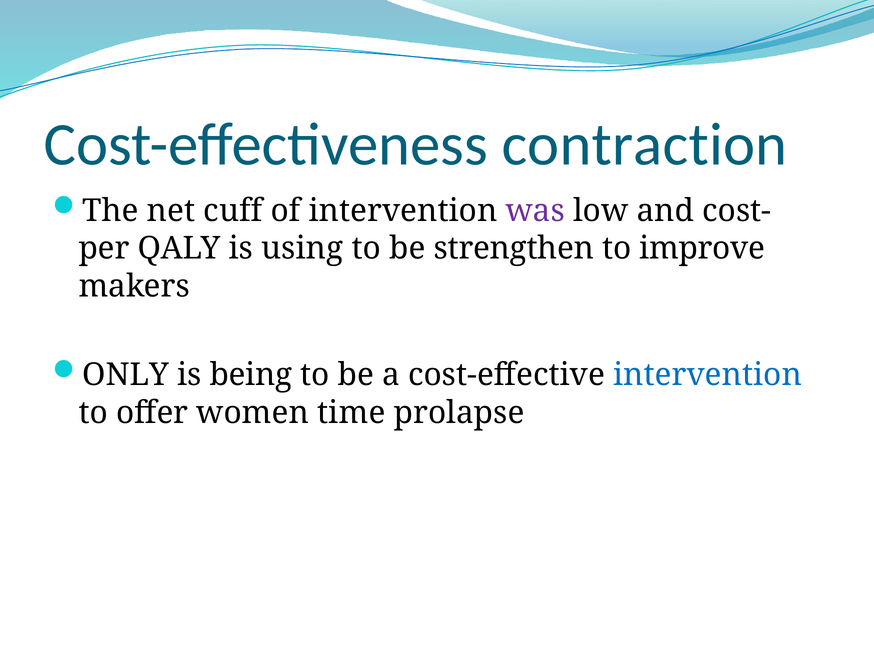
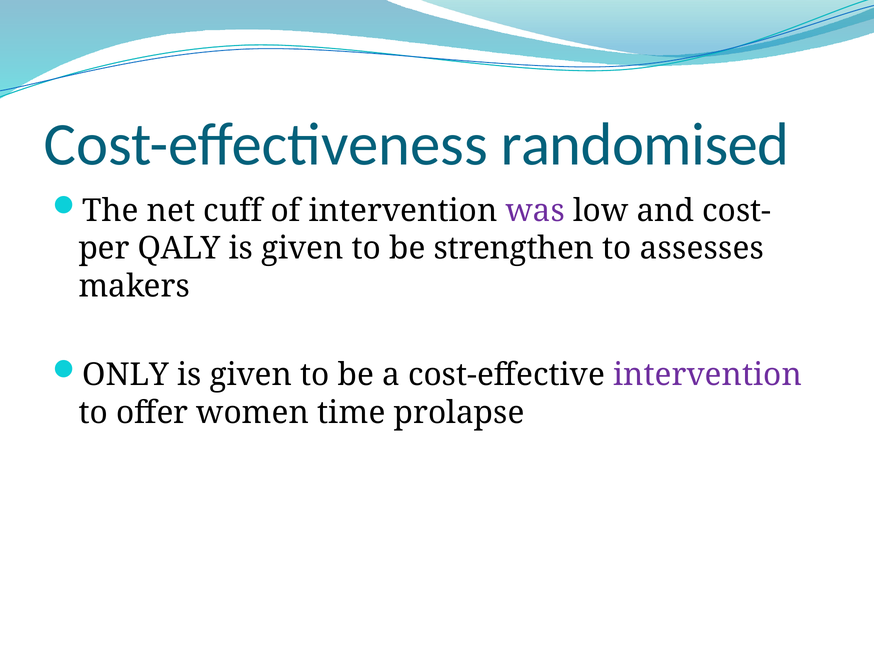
contraction: contraction -> randomised (645, 144)
QALY is using: using -> given (302, 248)
improve: improve -> assesses (702, 248)
being: being -> given (251, 374)
intervention colour: blue -> purple (708, 374)
